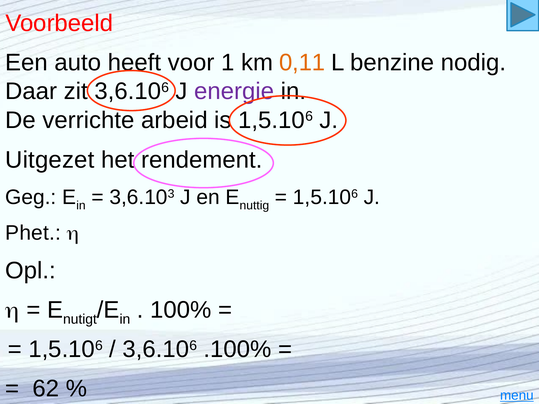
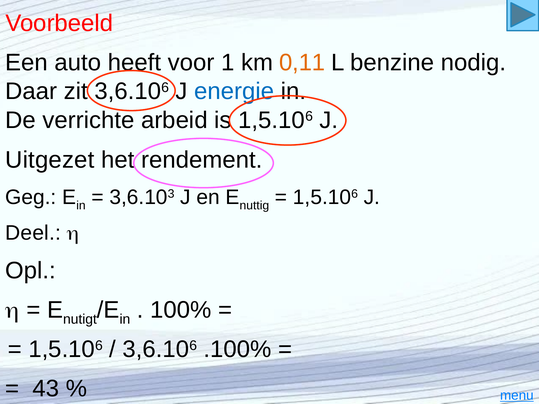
energie colour: purple -> blue (234, 91)
Phet: Phet -> Deel (33, 233)
62: 62 -> 43 (46, 389)
